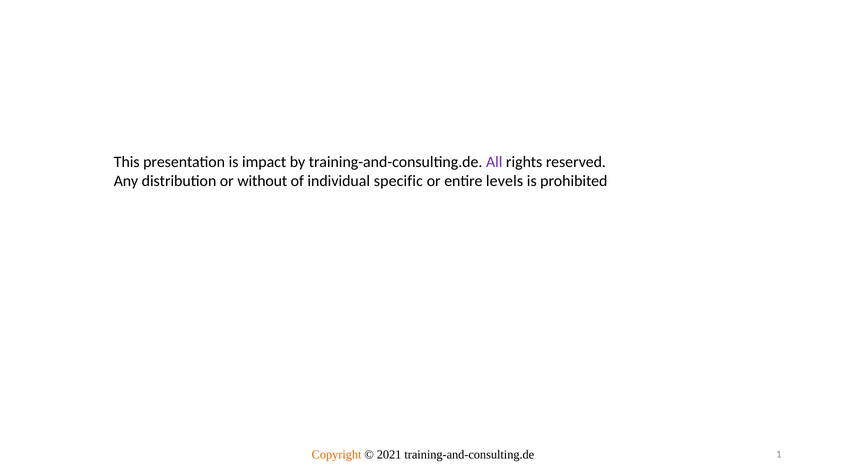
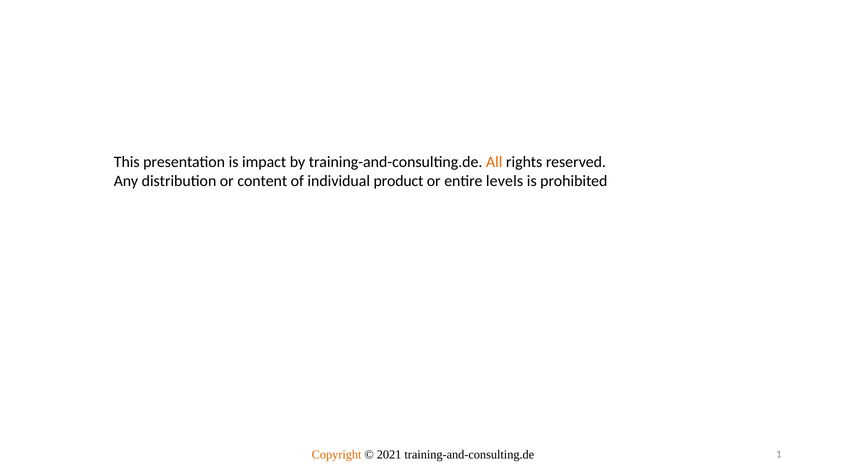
All colour: purple -> orange (494, 162)
without: without -> content (262, 181)
specific: specific -> product (398, 181)
